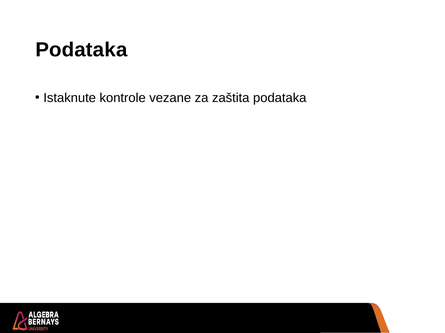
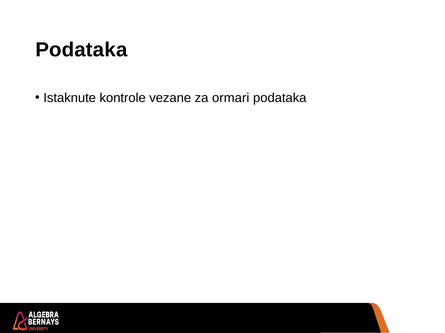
zaštita: zaštita -> ormari (231, 98)
